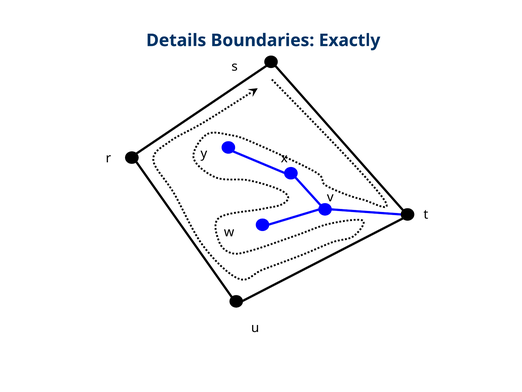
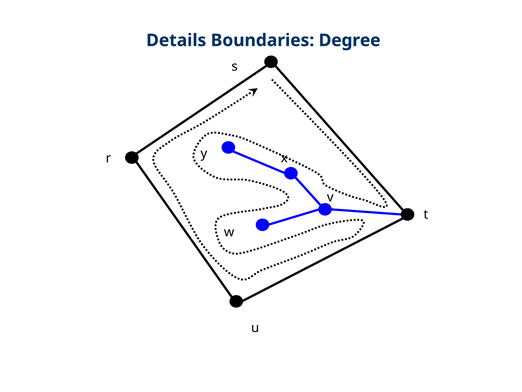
Exactly: Exactly -> Degree (350, 40)
